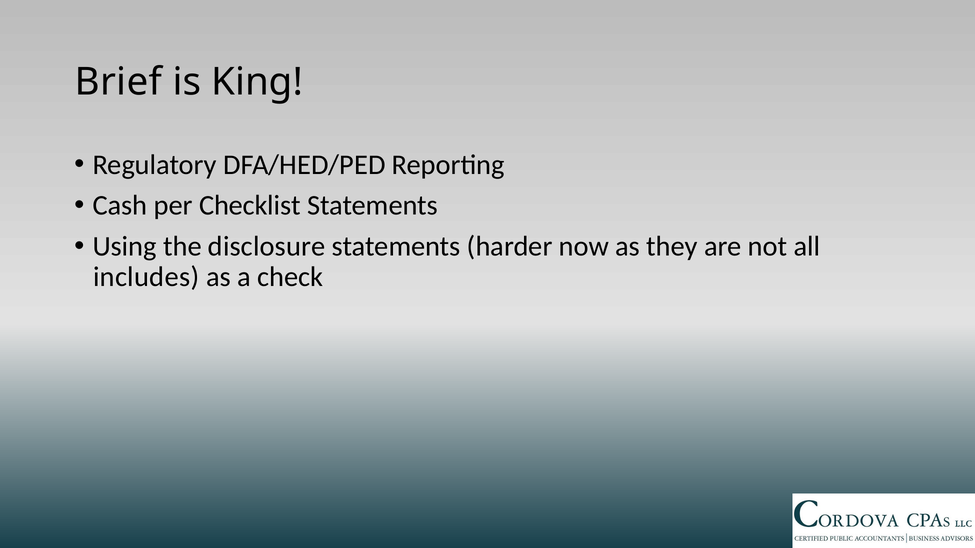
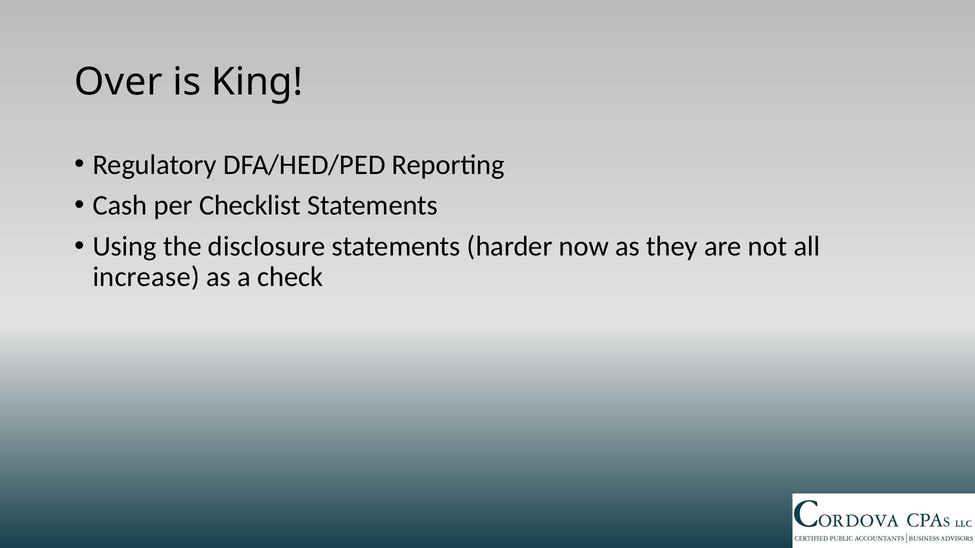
Brief: Brief -> Over (118, 82)
includes: includes -> increase (146, 277)
